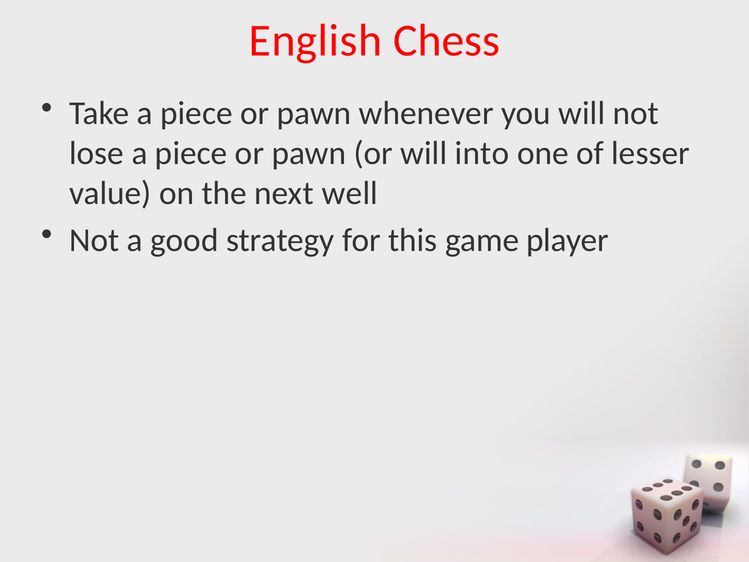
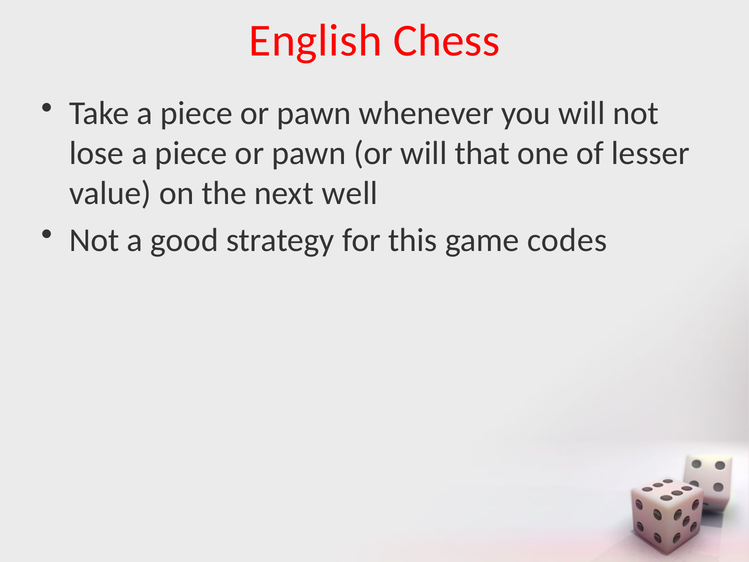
into: into -> that (482, 153)
player: player -> codes (567, 240)
